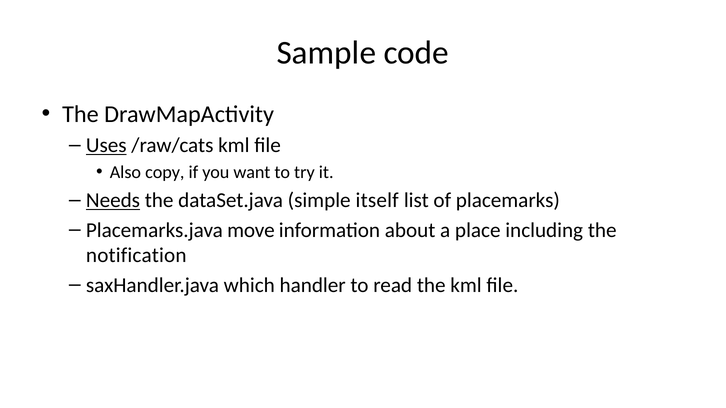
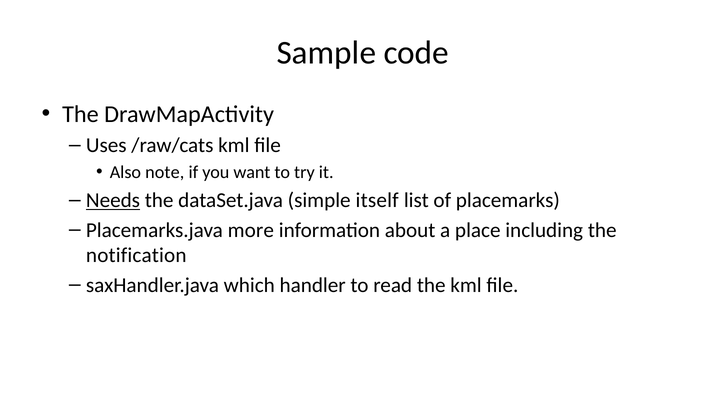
Uses underline: present -> none (106, 145)
copy: copy -> note (165, 173)
move: move -> more (251, 230)
